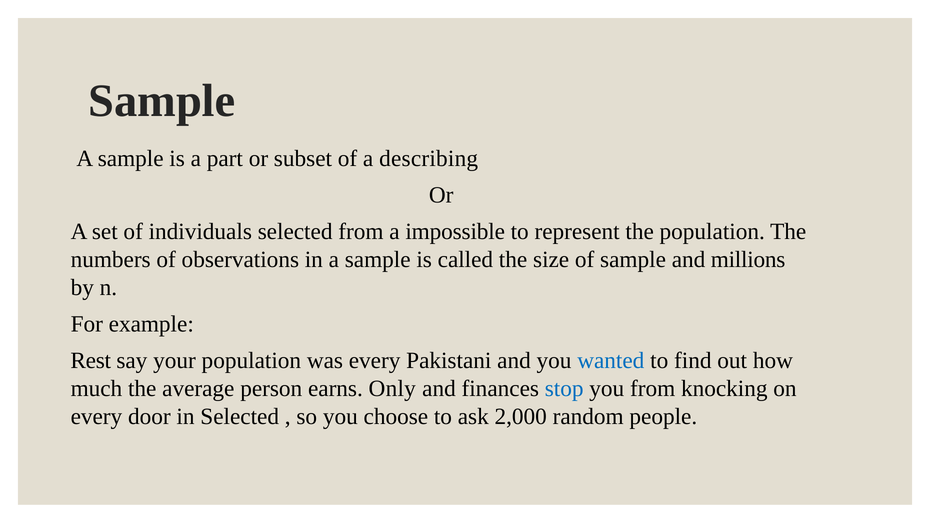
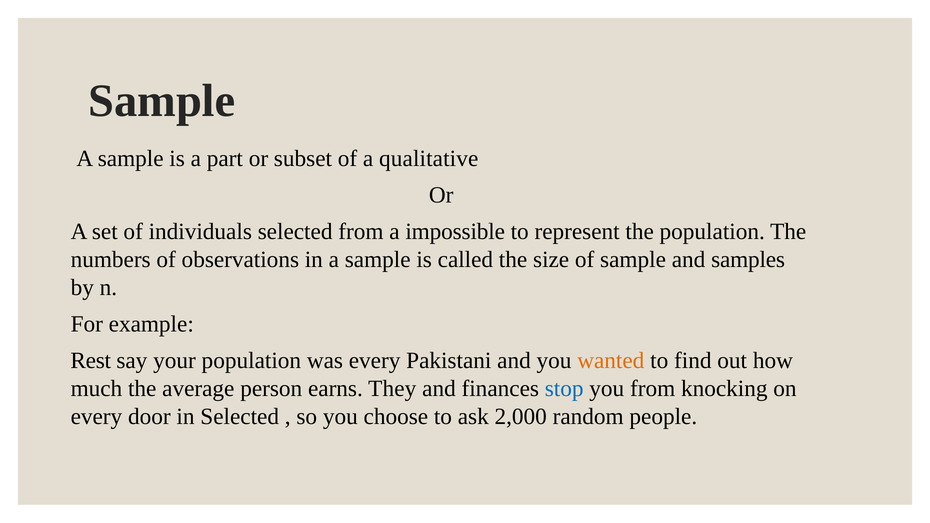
describing: describing -> qualitative (429, 159)
millions: millions -> samples (748, 260)
wanted colour: blue -> orange (611, 361)
Only: Only -> They (392, 389)
